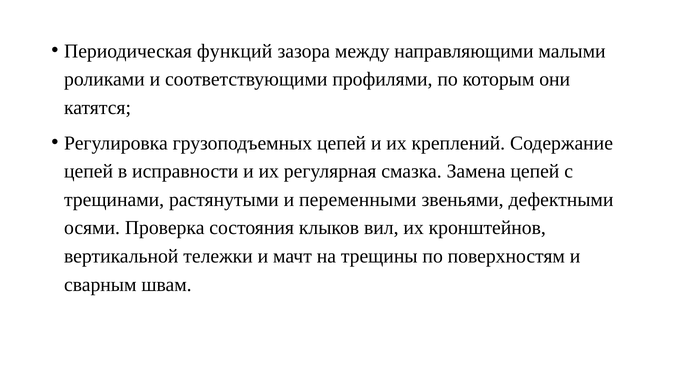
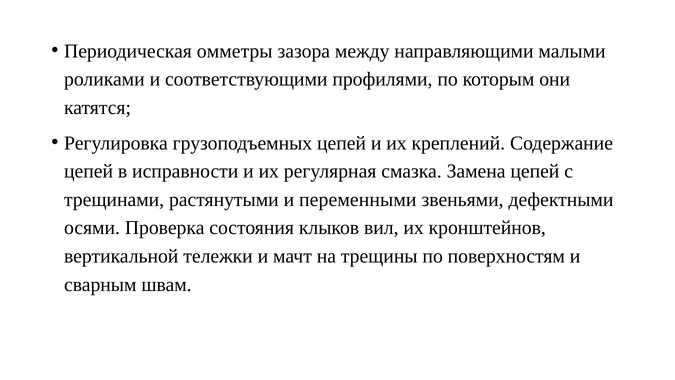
функций: функций -> омметры (235, 51)
